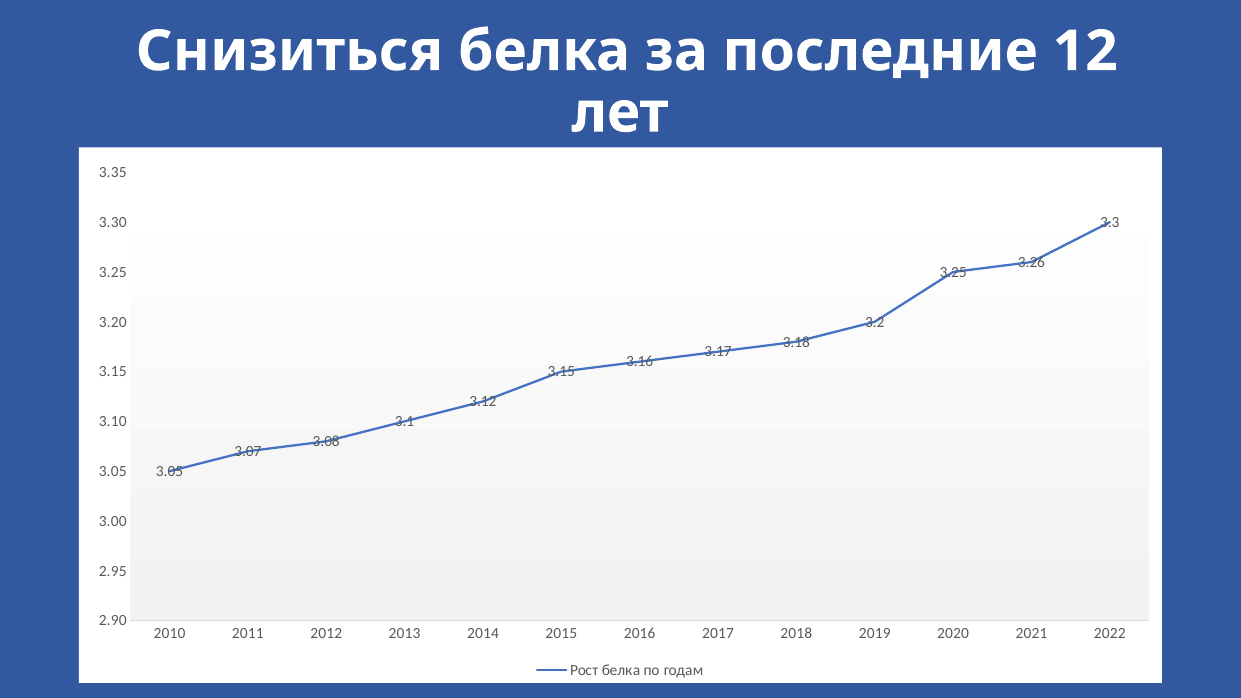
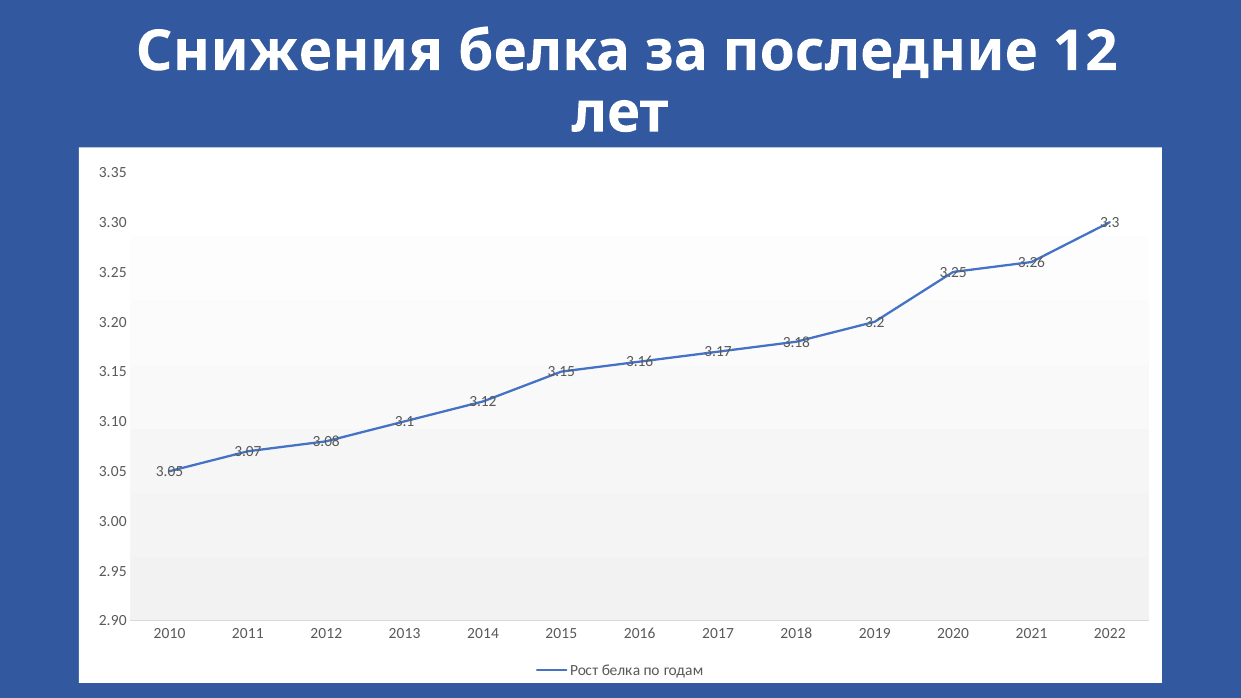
Снизиться: Снизиться -> Снижения (289, 51)
